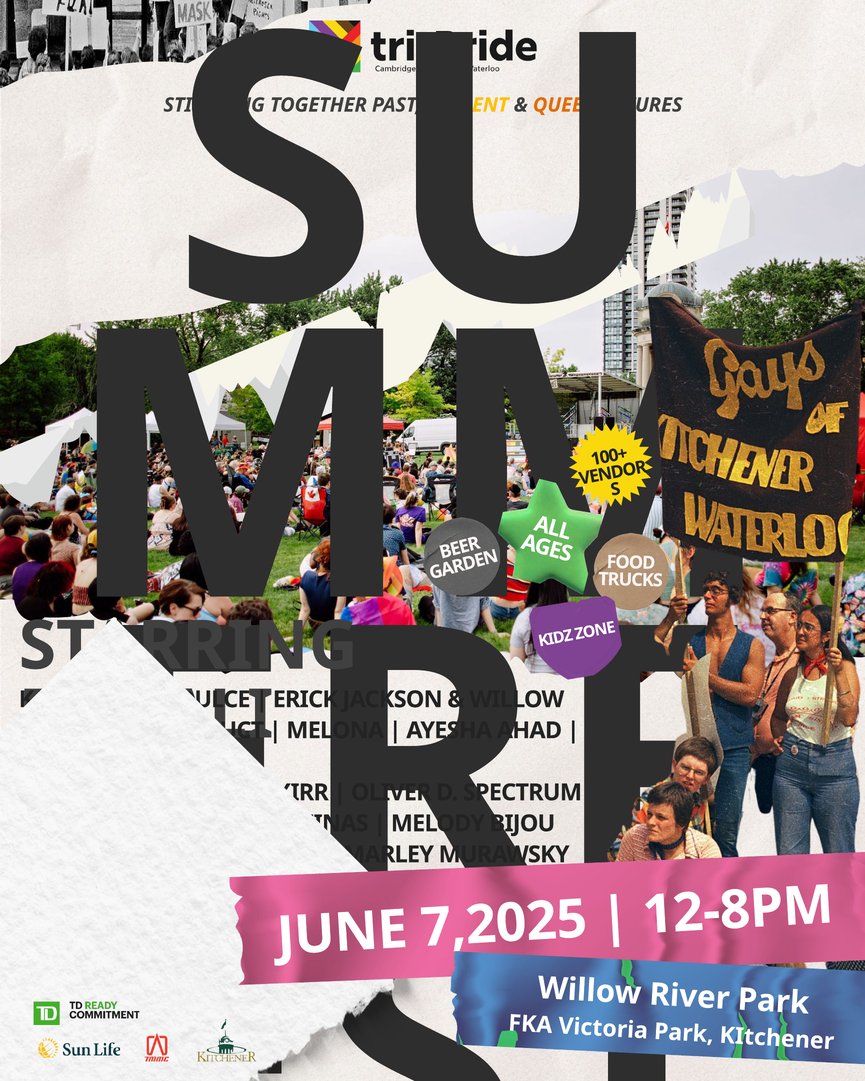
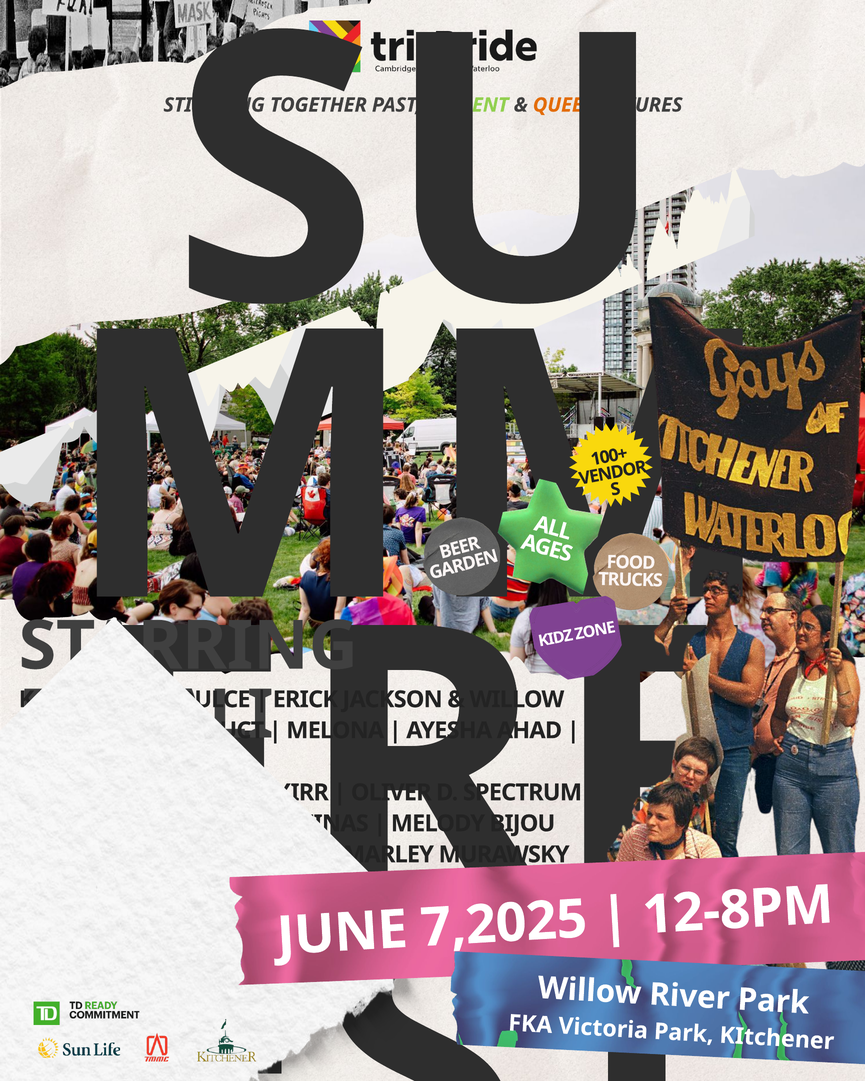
PRESENT colour: yellow -> light green (467, 105)
